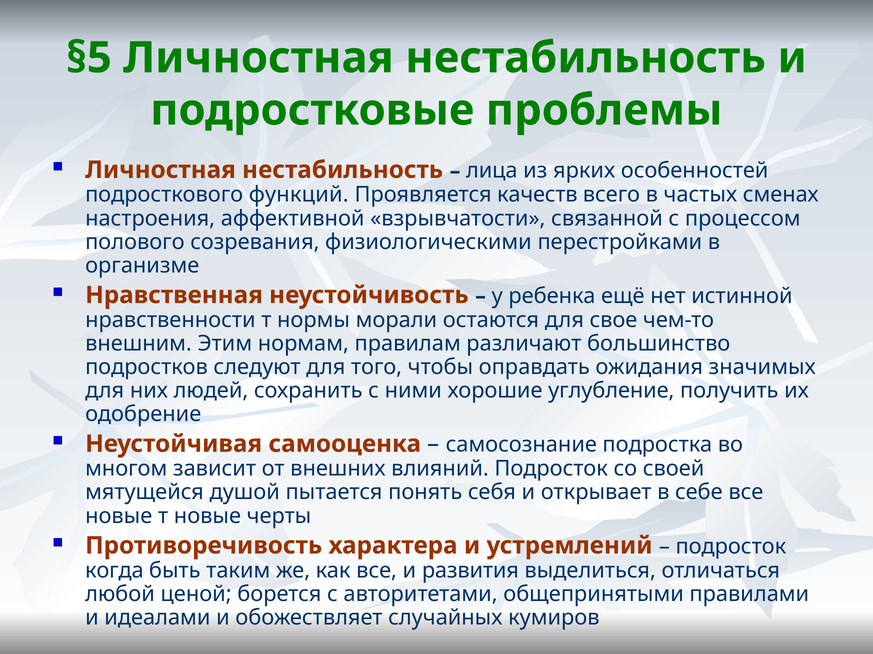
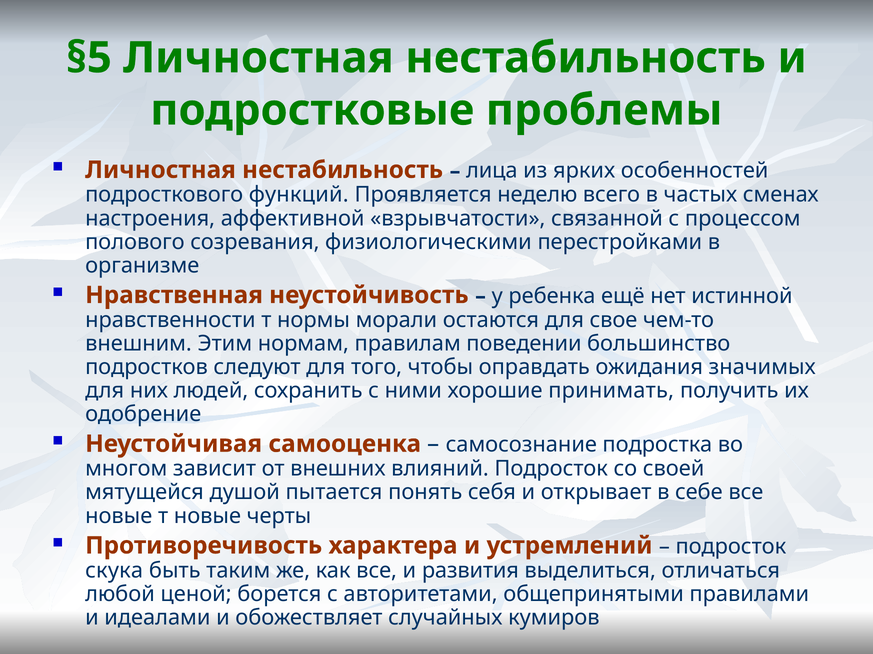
качеств: качеств -> неделю (537, 195)
различают: различают -> поведении (524, 344)
углубление: углубление -> принимать (611, 391)
когда: когда -> скука (114, 571)
